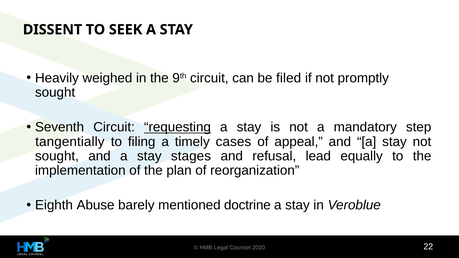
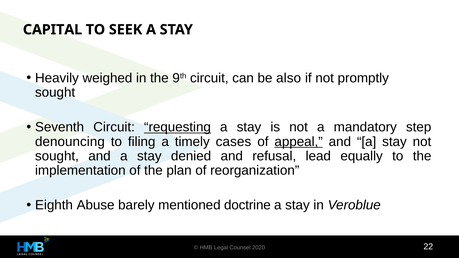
DISSENT: DISSENT -> CAPITAL (53, 30)
filed: filed -> also (289, 78)
tangentially: tangentially -> denouncing (70, 142)
appeal underline: none -> present (299, 142)
stages: stages -> denied (191, 156)
